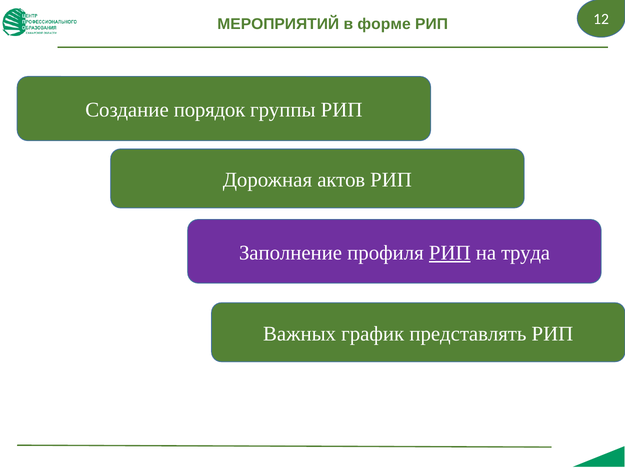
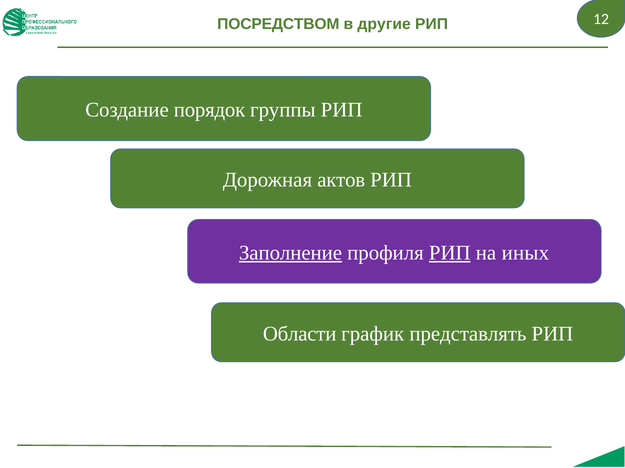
МЕРОПРИЯТИЙ: МЕРОПРИЯТИЙ -> ПОСРЕДСТВОМ (278, 24)
форме: форме -> другие (384, 24)
Заполнение underline: none -> present (291, 253)
труда: труда -> иных (525, 253)
Важных: Важных -> Области (300, 334)
